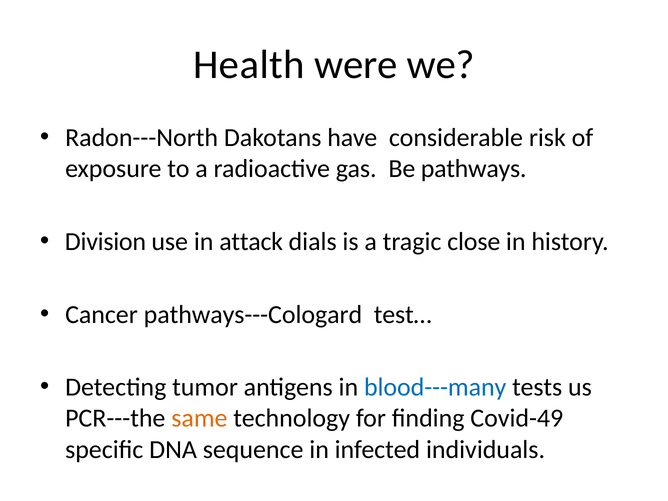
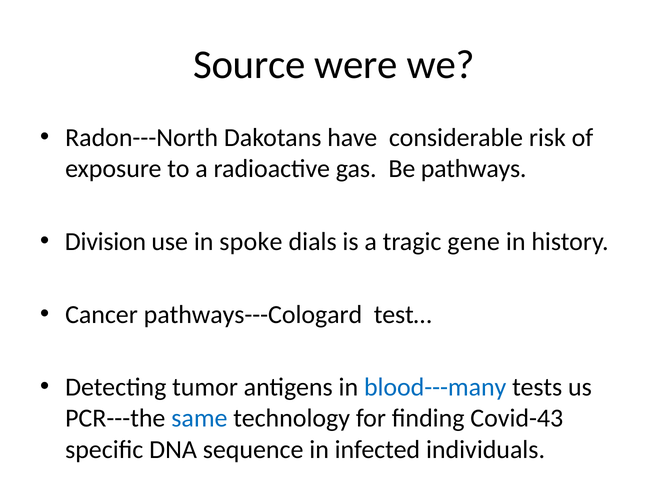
Health: Health -> Source (249, 65)
attack: attack -> spoke (251, 242)
close: close -> gene (474, 242)
same colour: orange -> blue (199, 418)
Covid-49: Covid-49 -> Covid-43 (517, 418)
